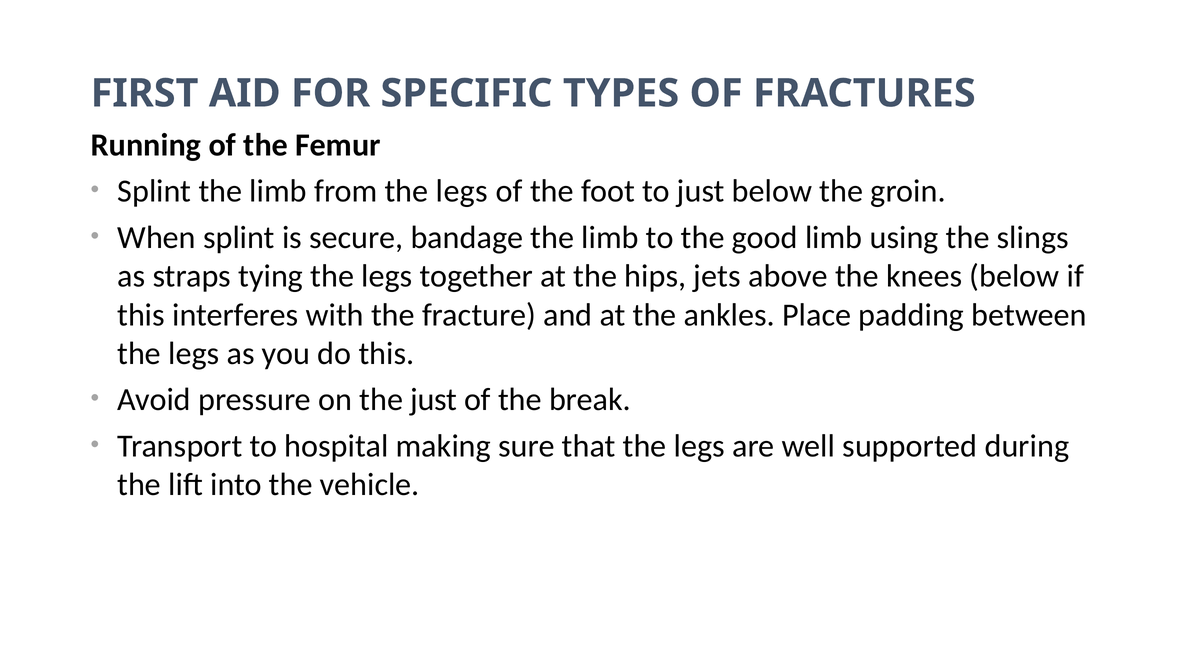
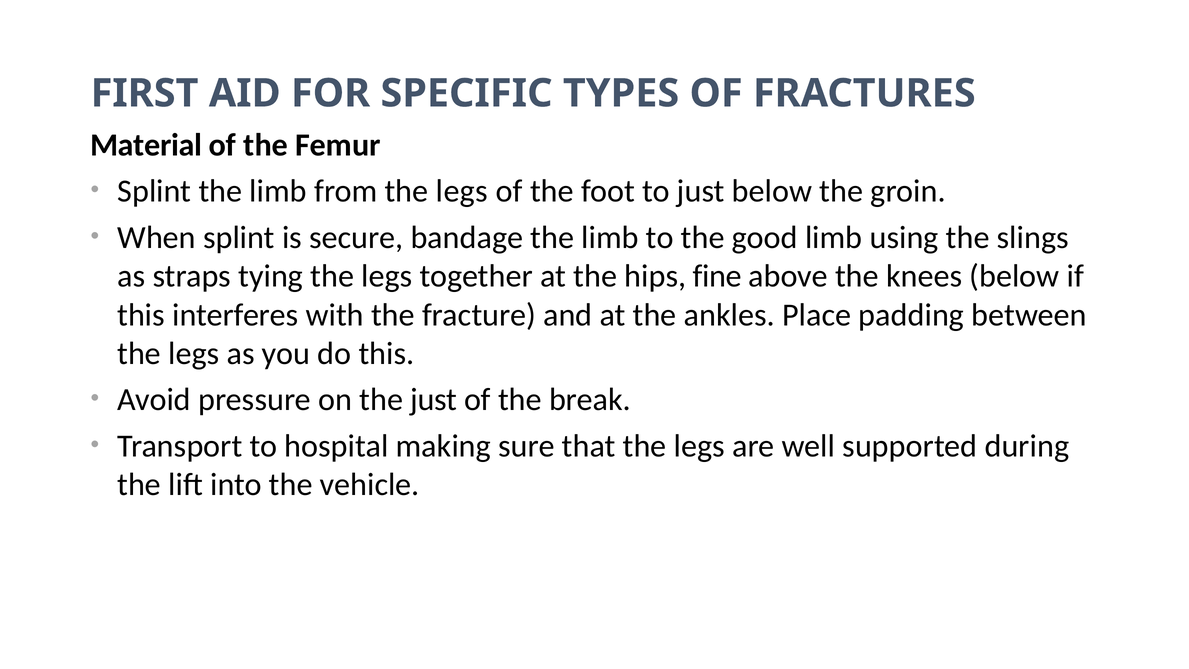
Running: Running -> Material (146, 145)
jets: jets -> fine (717, 276)
